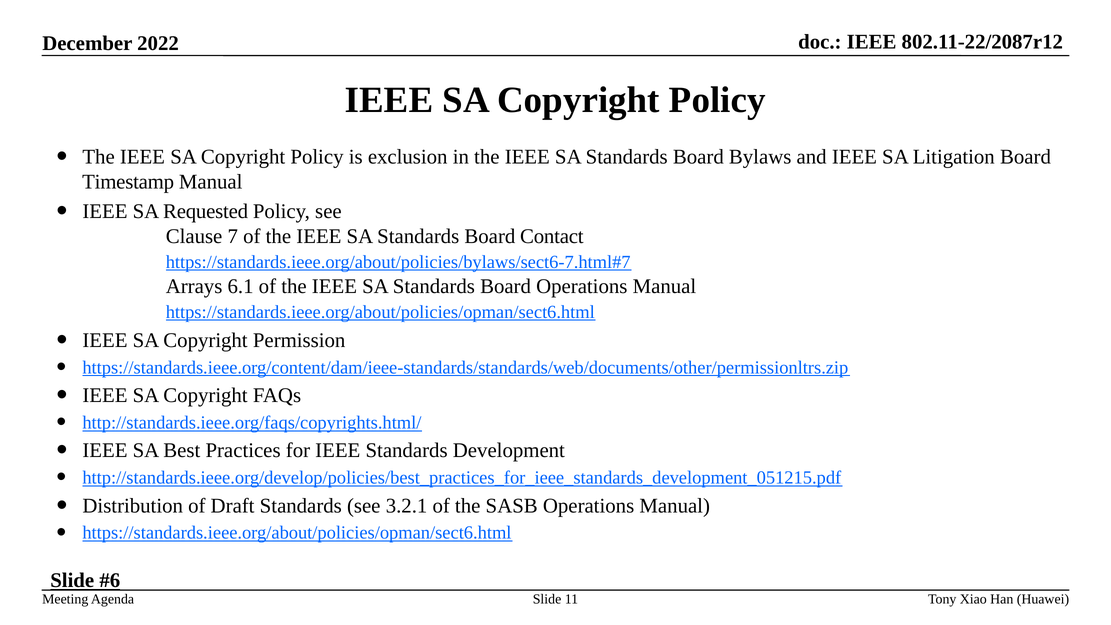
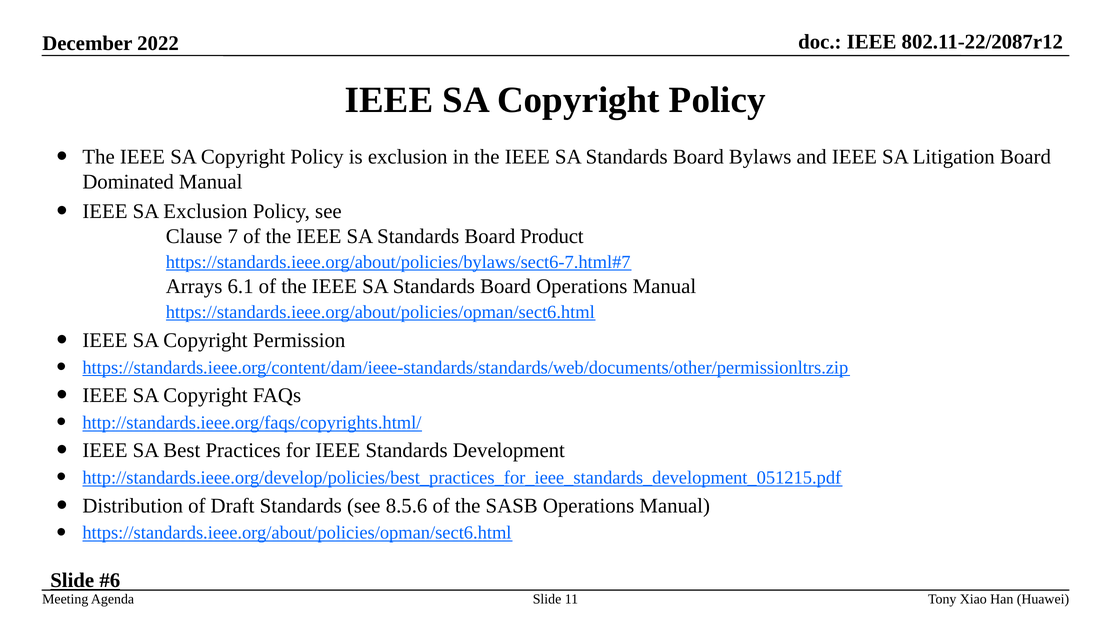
Timestamp: Timestamp -> Dominated (128, 182)
SA Requested: Requested -> Exclusion (205, 211)
Contact: Contact -> Product (552, 236)
3.2.1: 3.2.1 -> 8.5.6 (407, 506)
